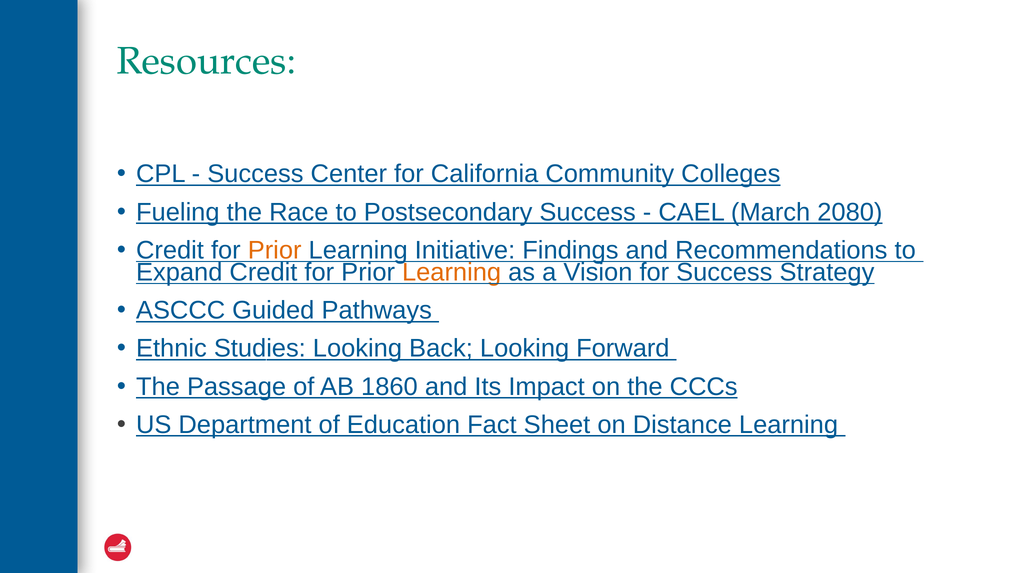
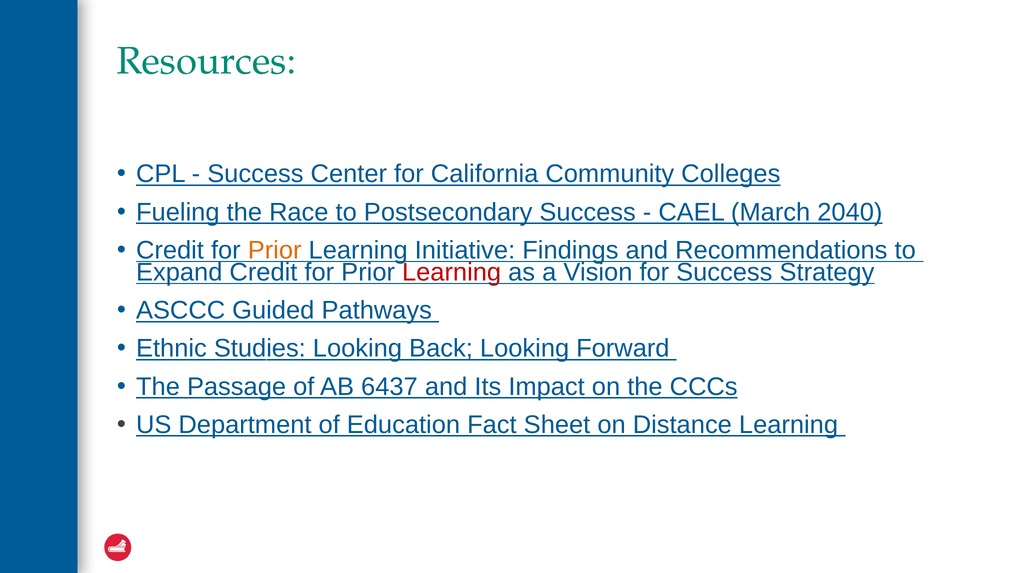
2080: 2080 -> 2040 (850, 212)
Learning colour: orange -> red (452, 272)
1860: 1860 -> 6437 (389, 387)
